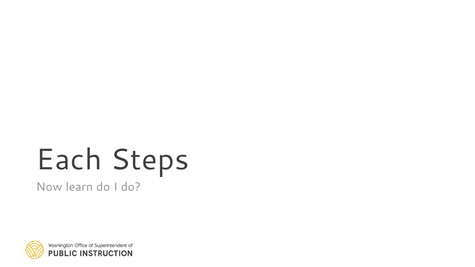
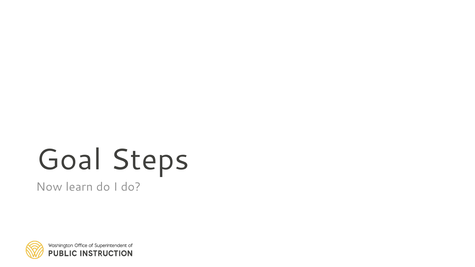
Each: Each -> Goal (69, 160)
